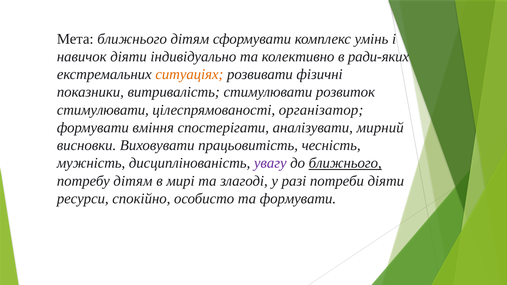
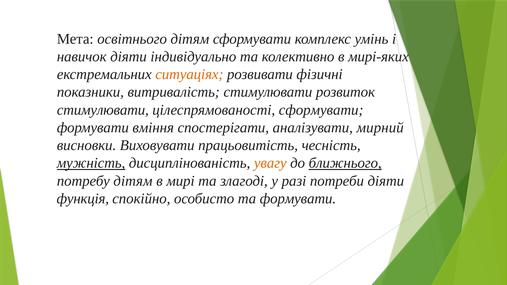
Мета ближнього: ближнього -> освітнього (132, 39)
ради-яких: ради-яких -> мирі-яких (378, 57)
цілеспрямованості організатор: організатор -> сформувати (321, 110)
мужність underline: none -> present (91, 163)
увагу colour: purple -> orange (270, 163)
ресурси: ресурси -> функція (83, 199)
